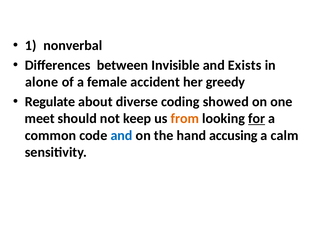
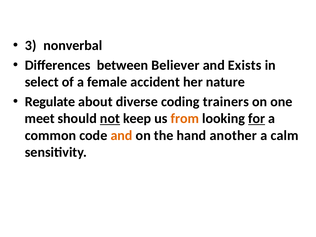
1: 1 -> 3 (31, 46)
Invisible: Invisible -> Believer (175, 65)
alone: alone -> select (42, 82)
greedy: greedy -> nature (225, 82)
showed: showed -> trainers (226, 102)
not underline: none -> present (110, 119)
and colour: blue -> orange (122, 135)
accusing: accusing -> another (233, 135)
